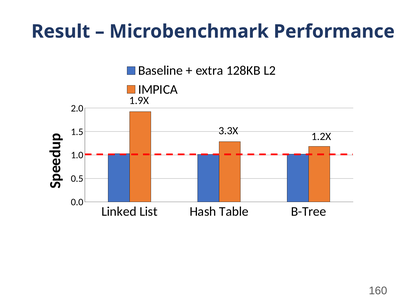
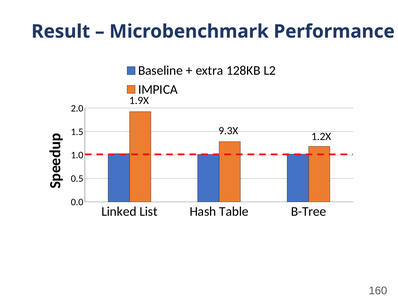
3.3X: 3.3X -> 9.3X (228, 131)
